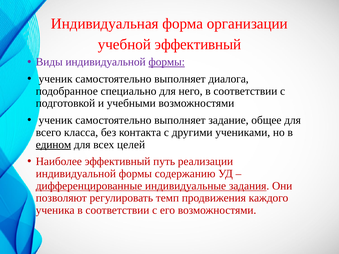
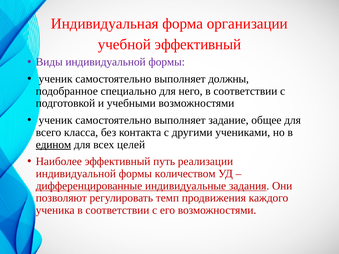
формы underline: present -> none (167, 62)
диалога: диалога -> должны (229, 79)
содержанию: содержанию -> количеством (185, 174)
